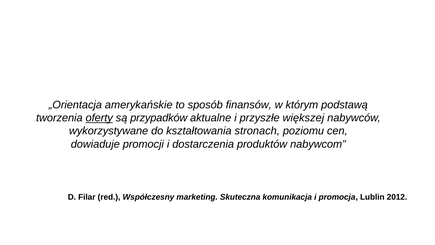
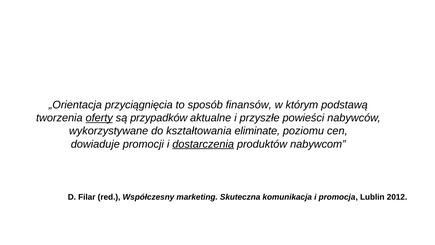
amerykańskie: amerykańskie -> przyciągnięcia (139, 105)
większej: większej -> powieści (303, 118)
stronach: stronach -> eliminate (257, 131)
dostarczenia underline: none -> present (203, 144)
